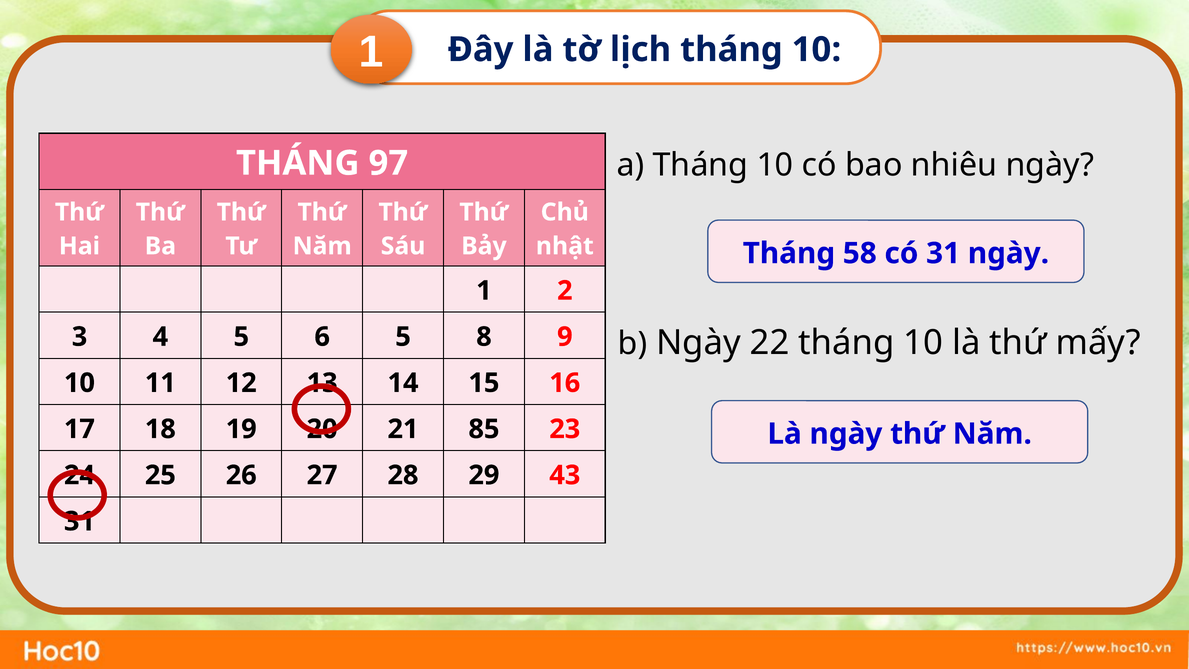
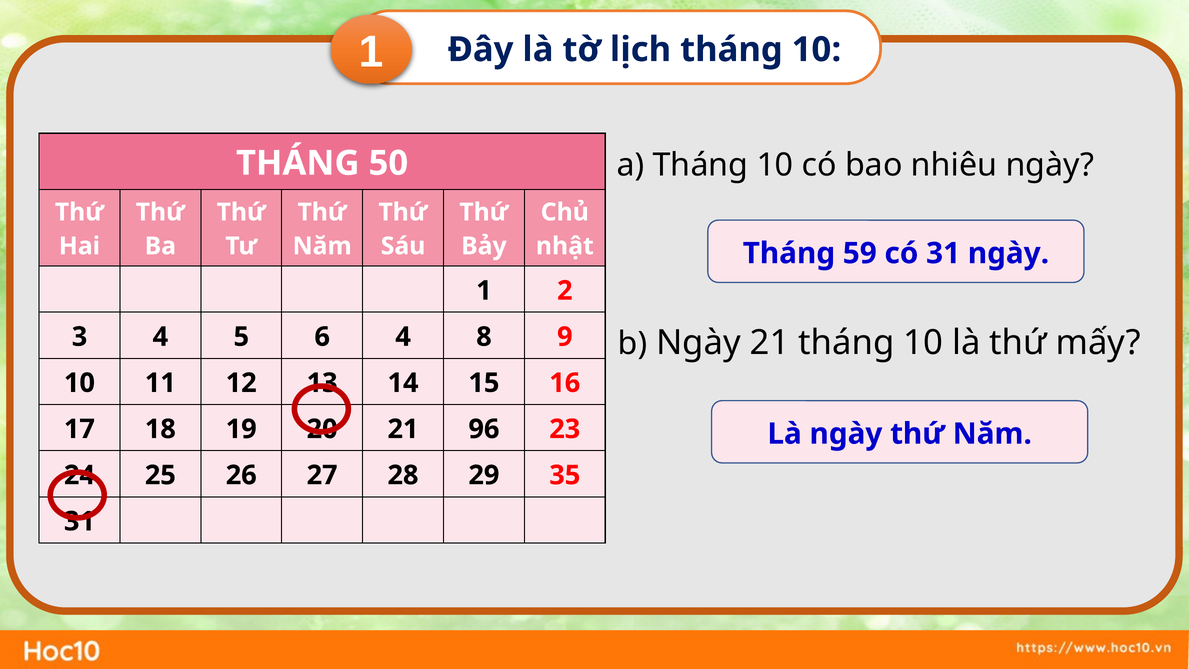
97: 97 -> 50 (388, 163)
58: 58 -> 59 (860, 253)
6 5: 5 -> 4 (403, 337)
Ngày 22: 22 -> 21 (770, 343)
85: 85 -> 96 (484, 429)
43: 43 -> 35 (565, 475)
